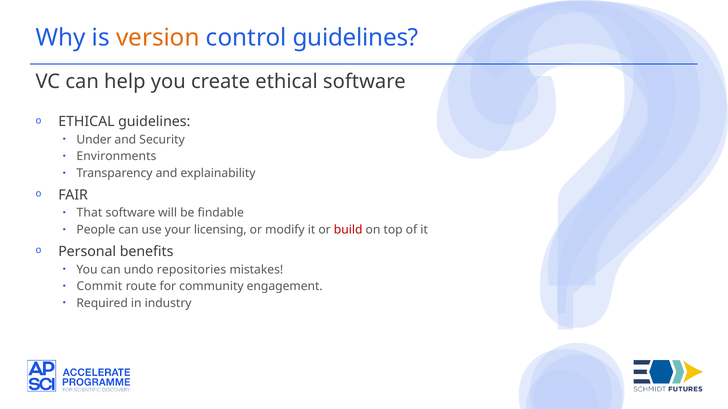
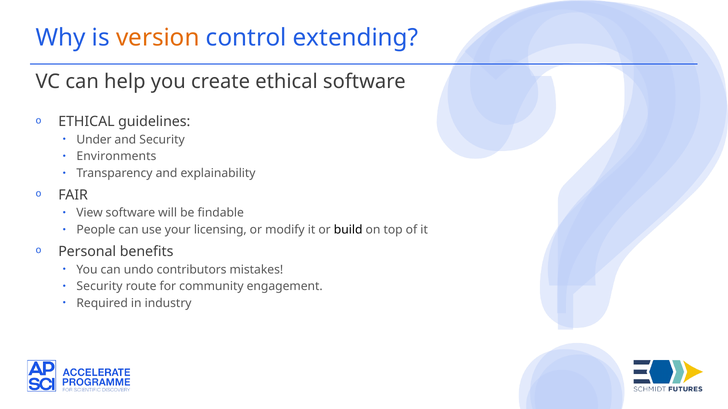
control guidelines: guidelines -> extending (355, 38)
That: That -> View (90, 213)
build colour: red -> black (348, 230)
repositories: repositories -> contributors (192, 270)
Commit: Commit -> Security (99, 287)
